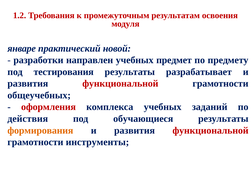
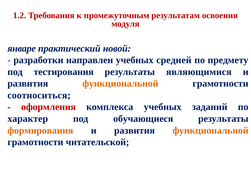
предмет: предмет -> средней (174, 60)
разрабатывает: разрабатывает -> являющимися (199, 72)
функциональной colour: red -> orange (120, 84)
общеучебных: общеучебных -> соотноситься (39, 95)
действия: действия -> характер (28, 119)
функциональной colour: red -> orange (210, 131)
инструменты: инструменты -> читательской (97, 142)
